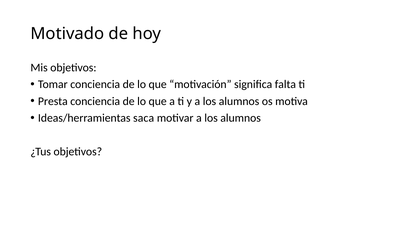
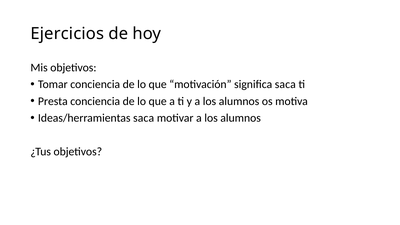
Motivado: Motivado -> Ejercicios (67, 34)
significa falta: falta -> saca (285, 84)
